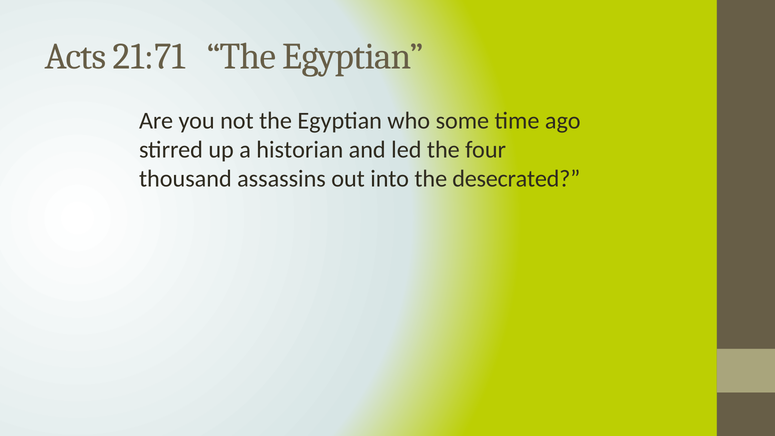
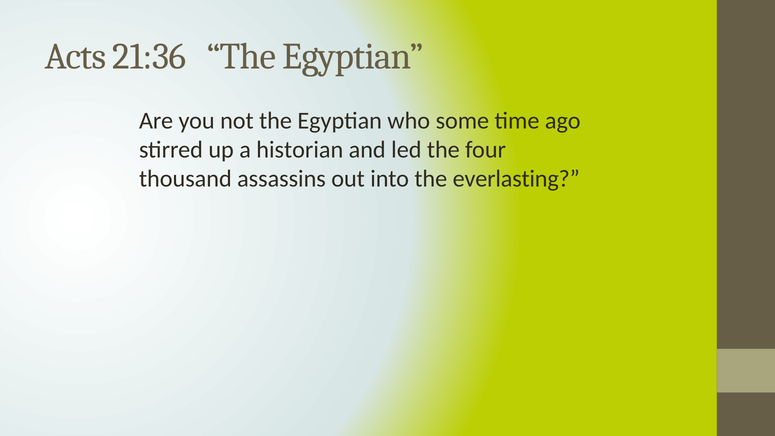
21:71: 21:71 -> 21:36 (149, 56)
desecrated: desecrated -> everlasting (516, 179)
